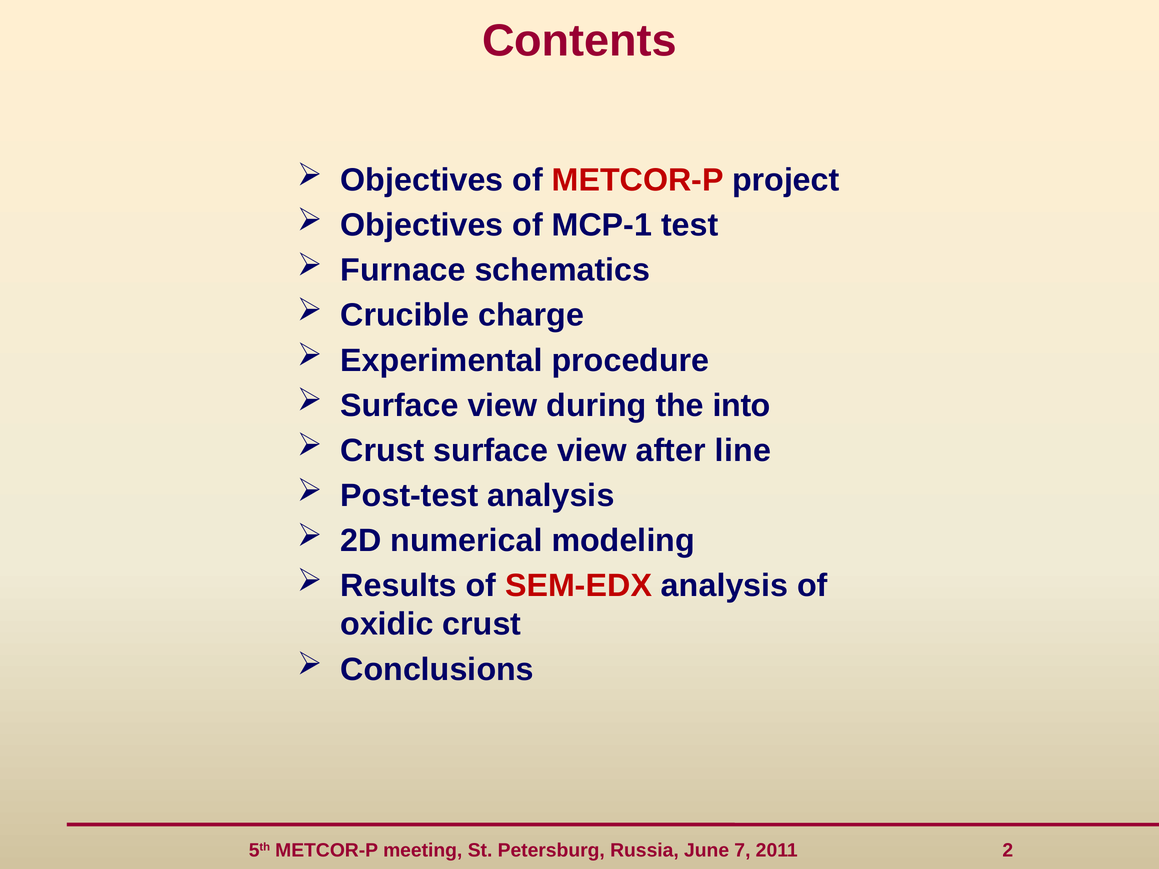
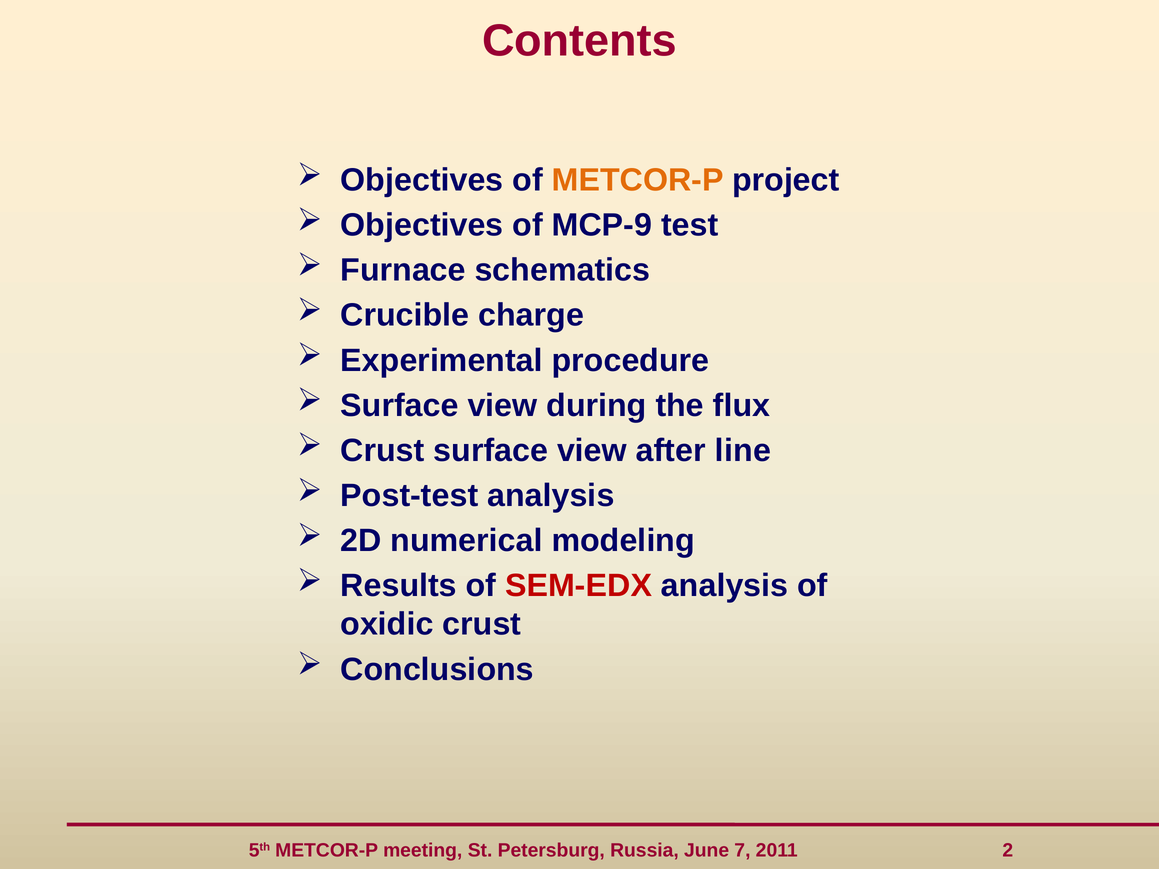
METCOR-P colour: red -> orange (638, 180)
MCP-1: MCP-1 -> MCP-9 (602, 225)
into: into -> flux (741, 406)
